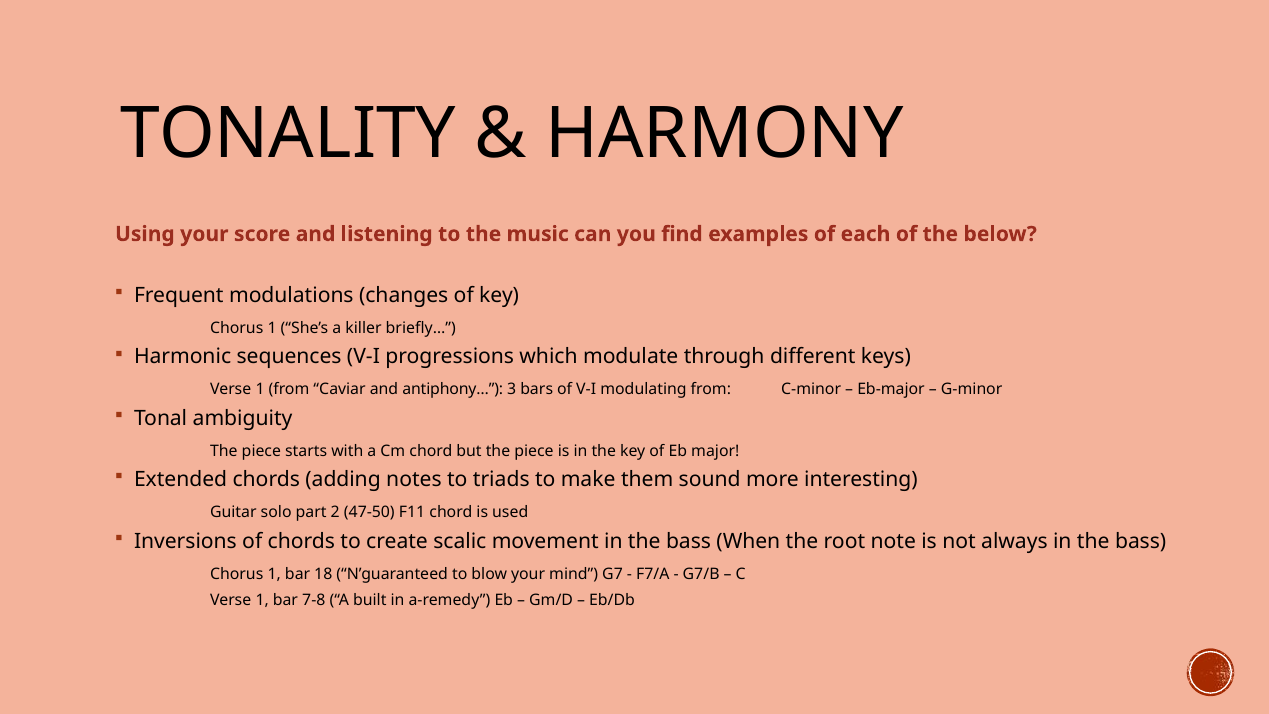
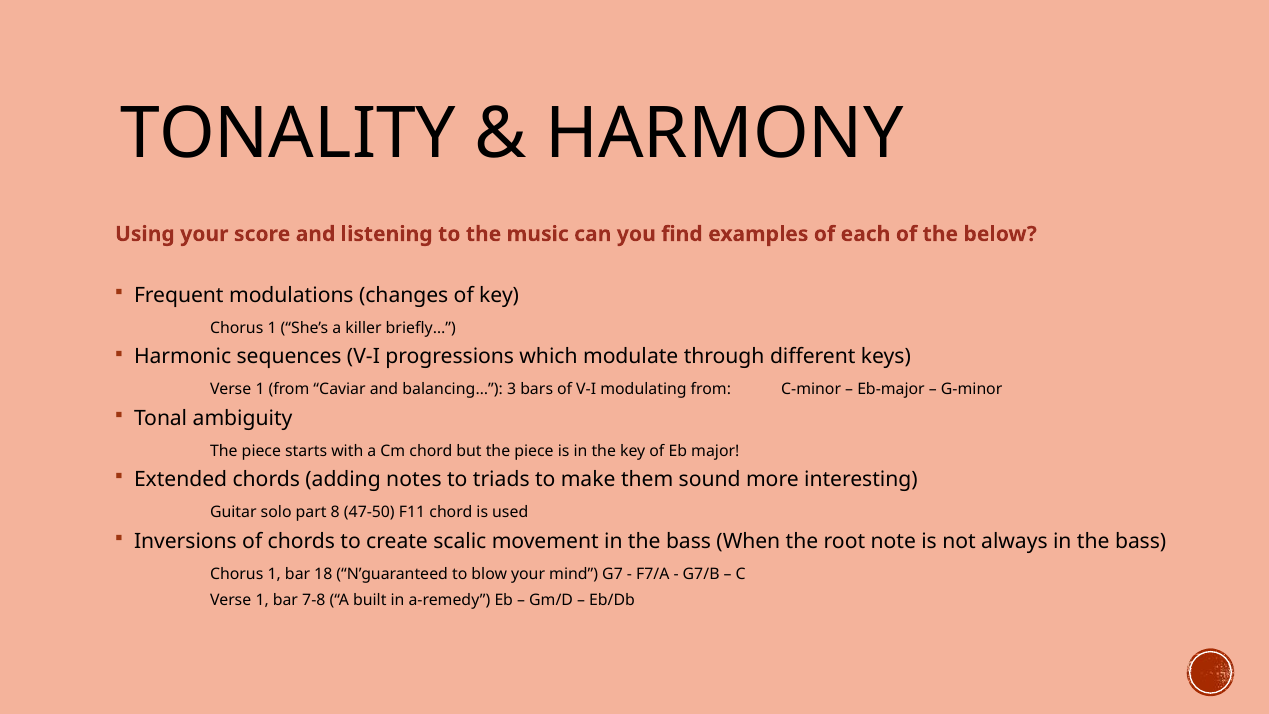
antiphony…: antiphony… -> balancing… (453, 389)
2: 2 -> 8 (335, 512)
